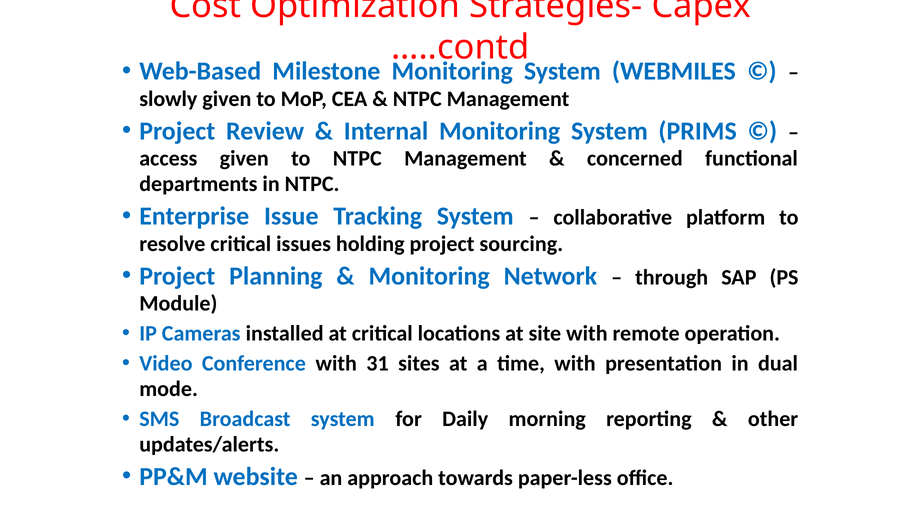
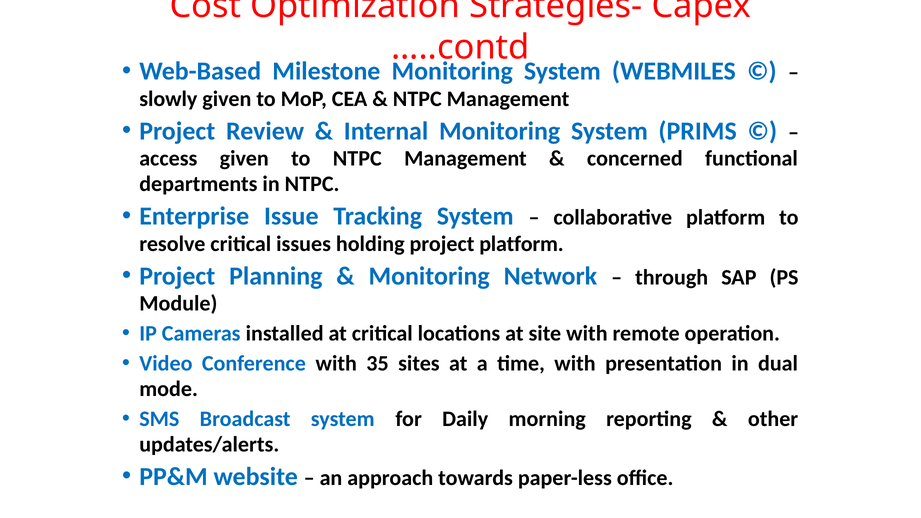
project sourcing: sourcing -> platform (521, 244)
31: 31 -> 35 (378, 364)
